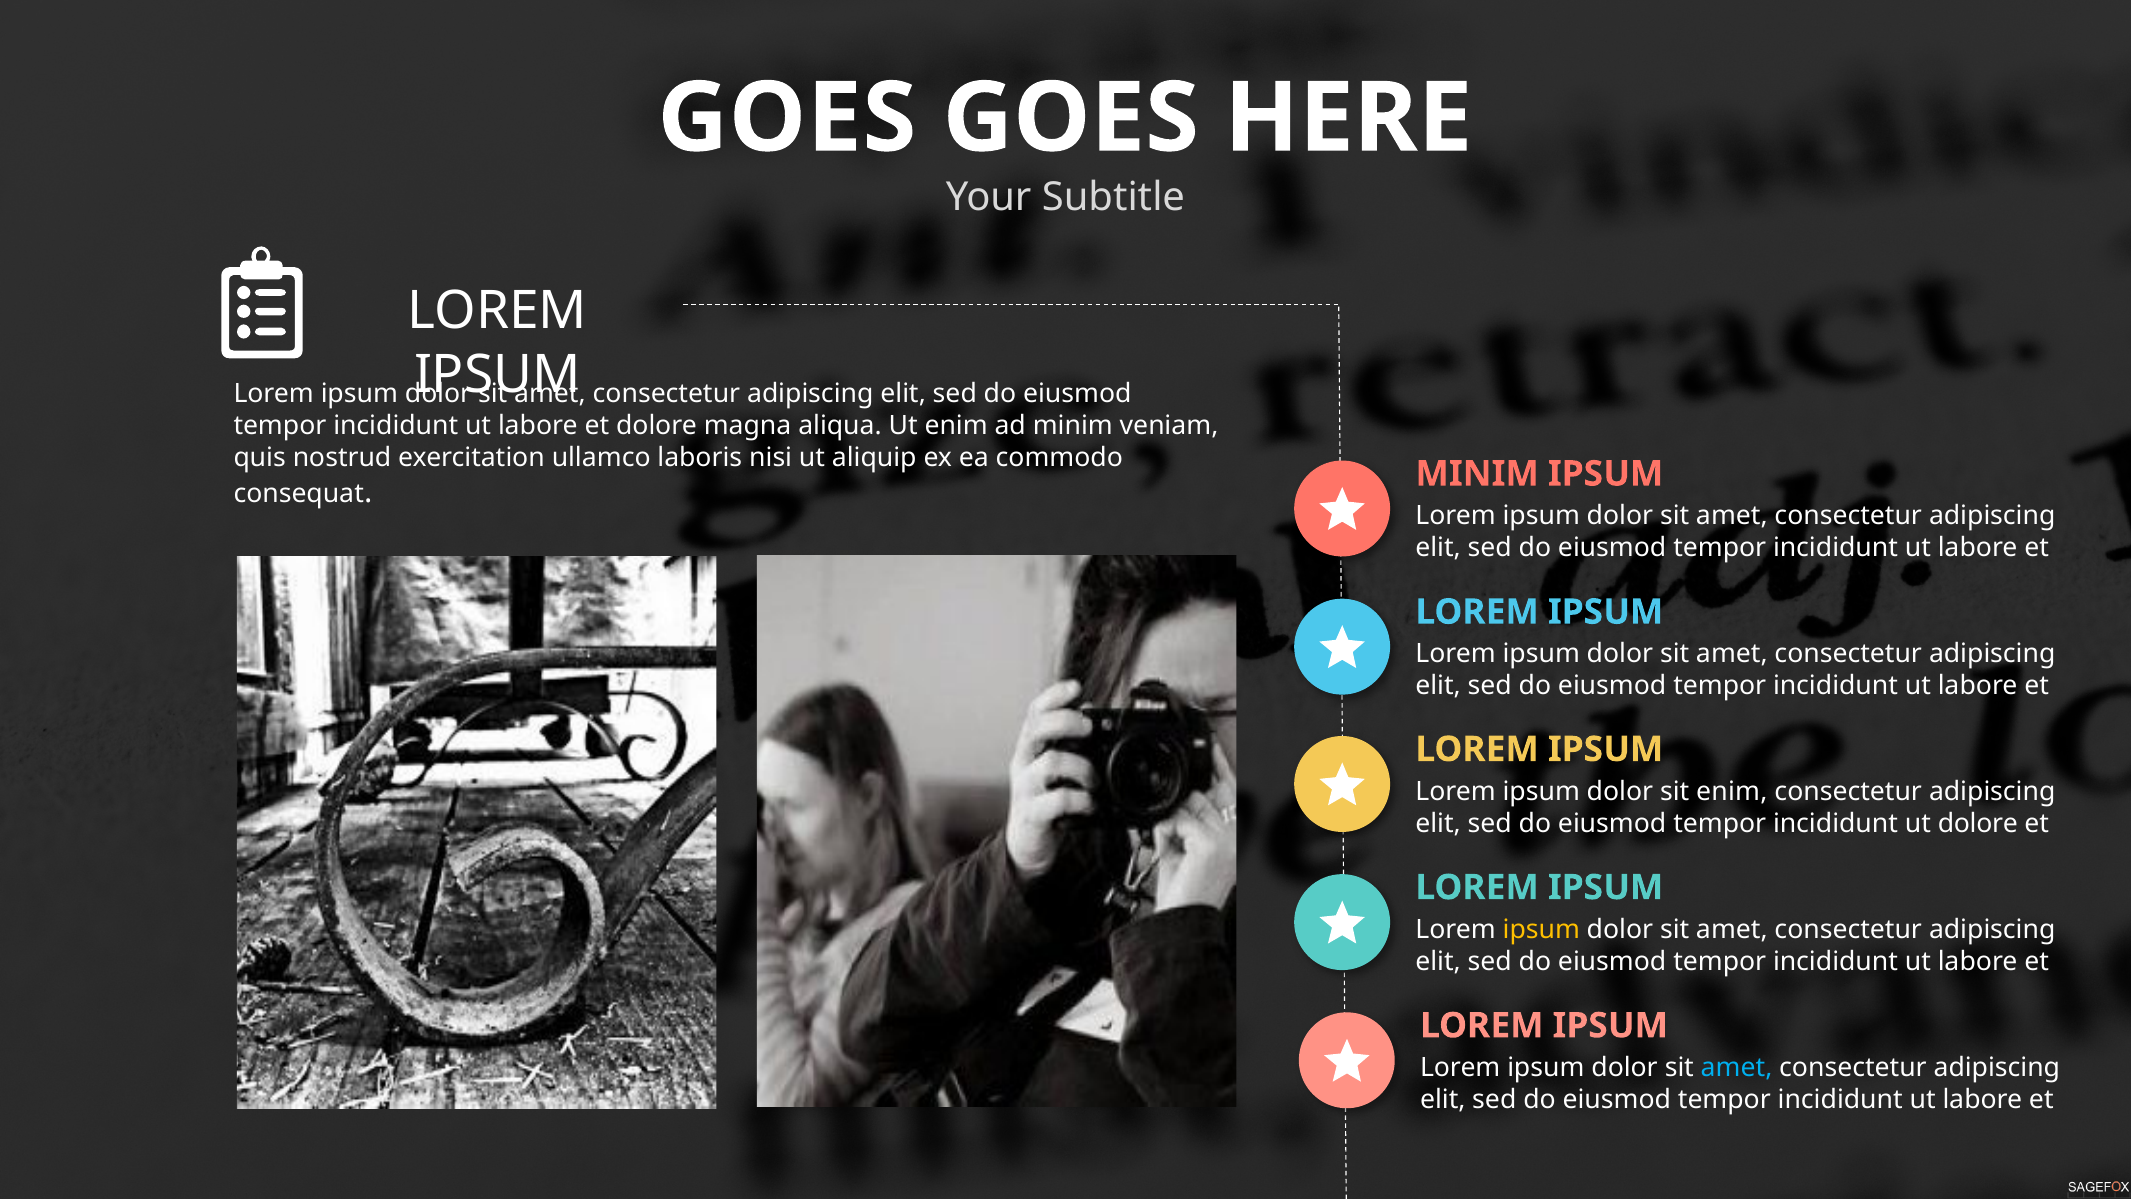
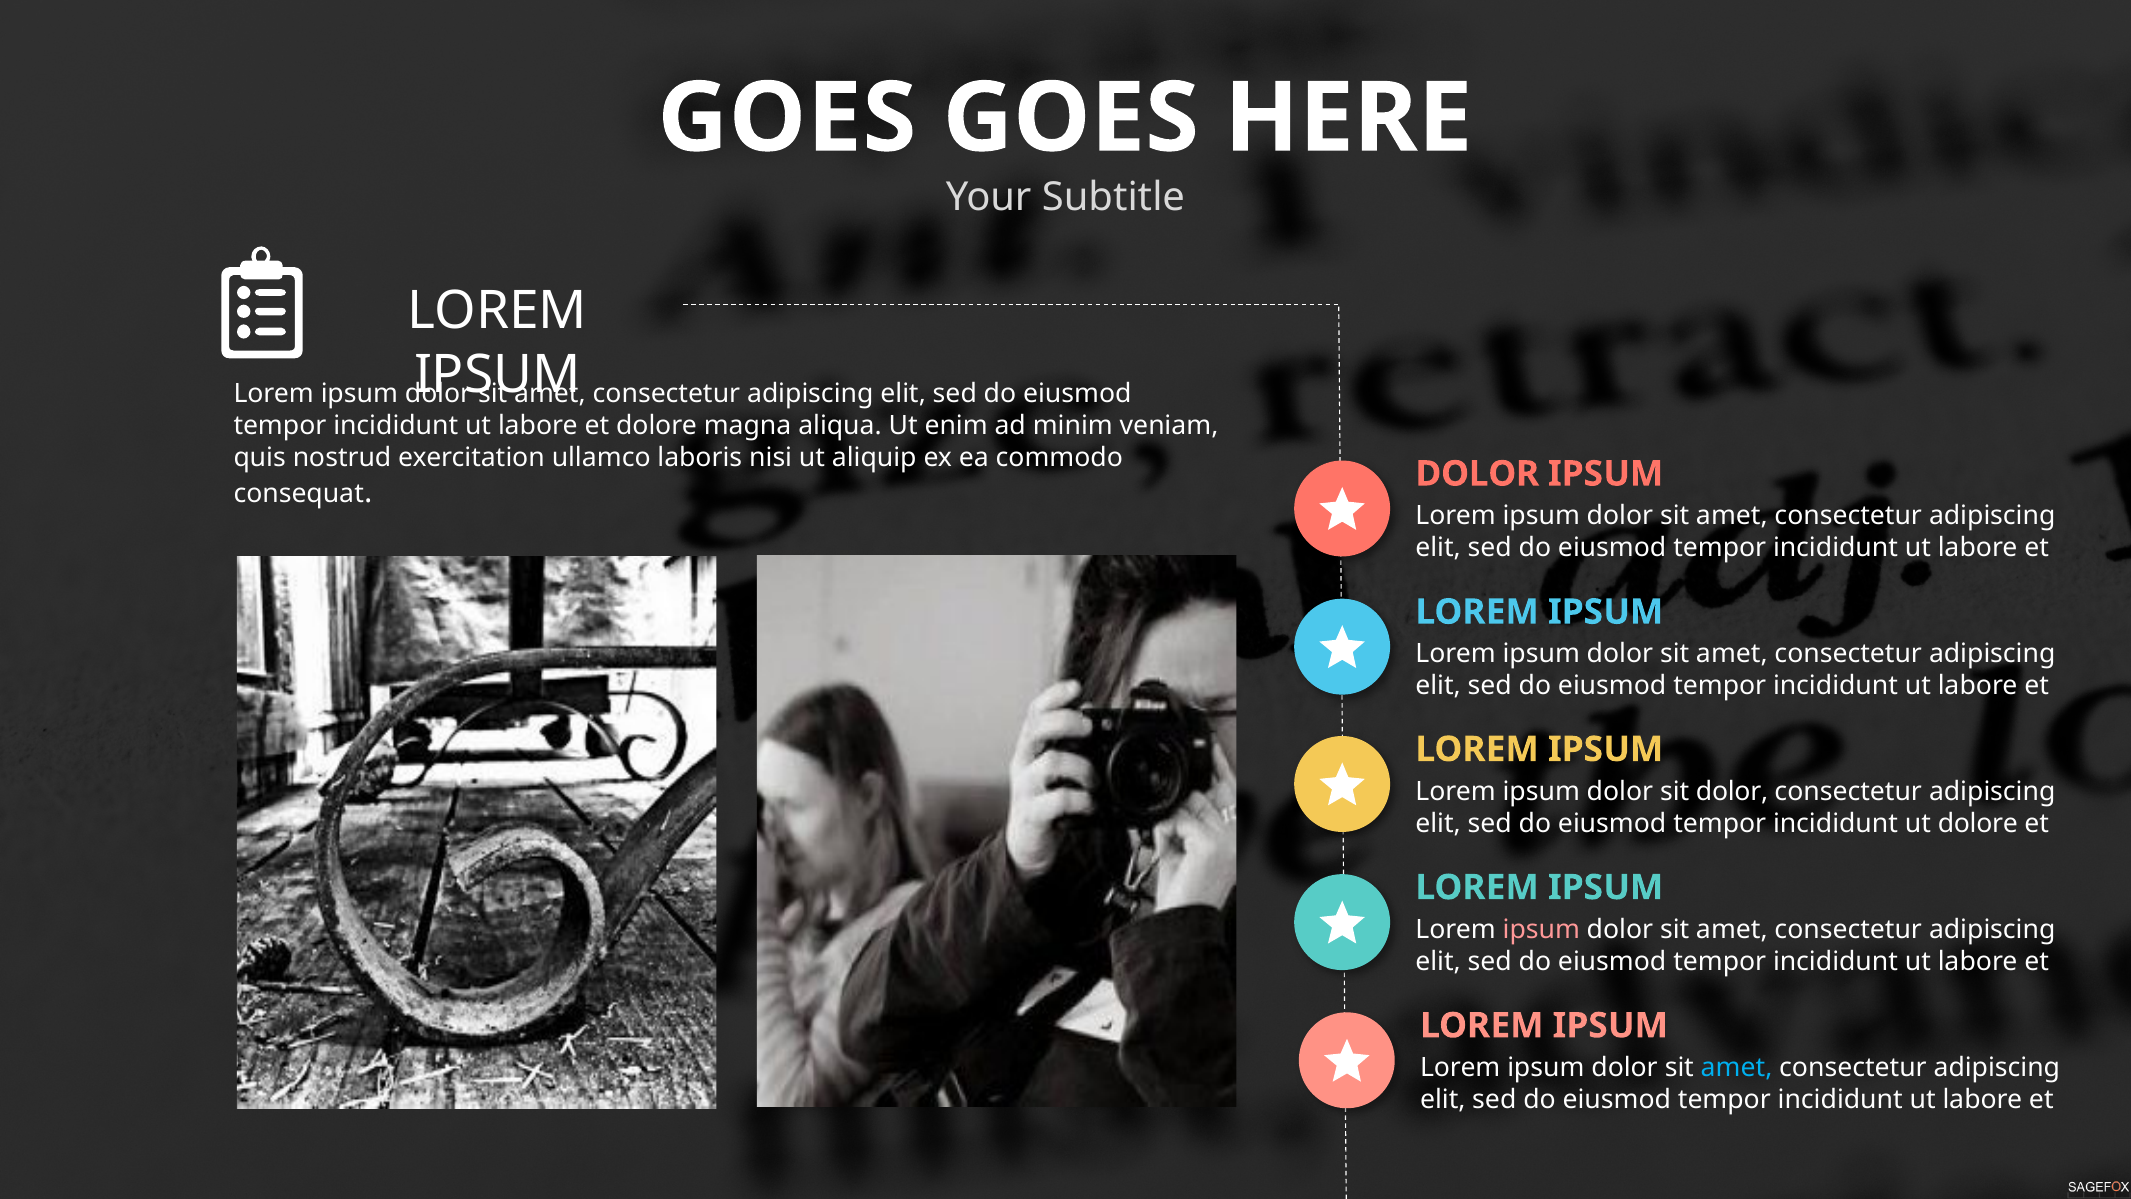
MINIM: MINIM -> DOLOR (1477, 474)
sit enim: enim -> dolor (1732, 791)
ipsum colour: yellow -> pink (1541, 929)
